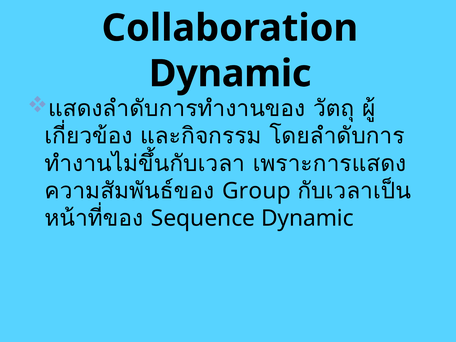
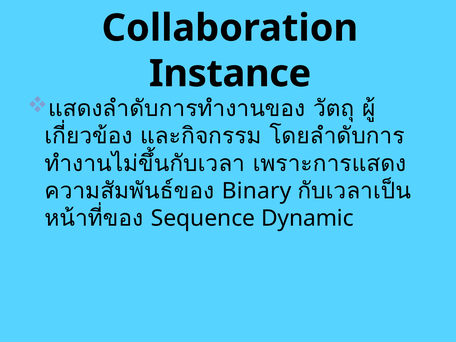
Dynamic: Dynamic -> Instance (230, 74)
Group: Group -> Binary (257, 191)
